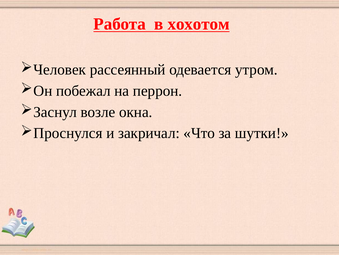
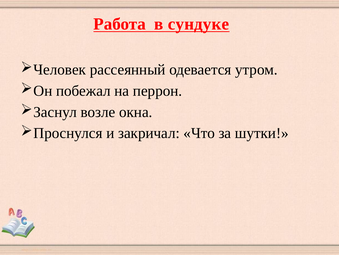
хохотом: хохотом -> сундуке (198, 24)
